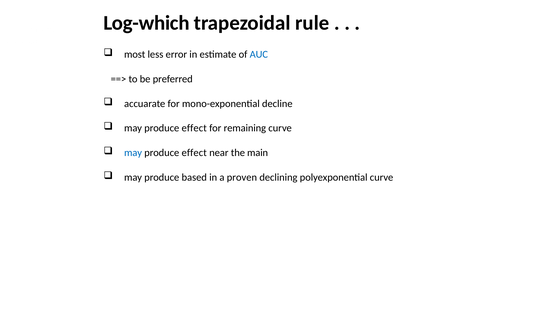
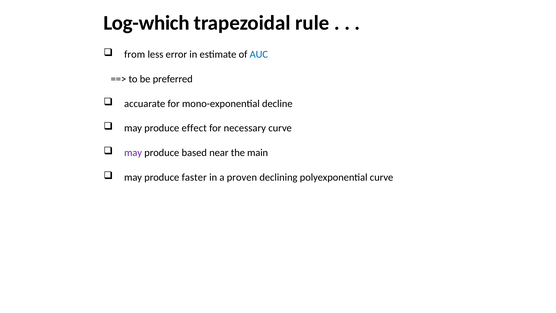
most: most -> from (135, 54)
remaining: remaining -> necessary (245, 128)
may colour: blue -> purple (133, 153)
effect: effect -> based (194, 153)
based: based -> faster (194, 177)
